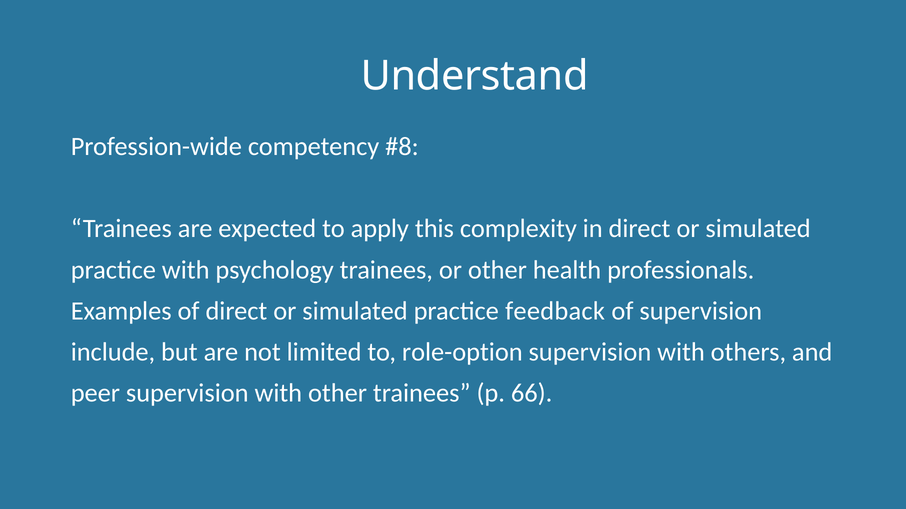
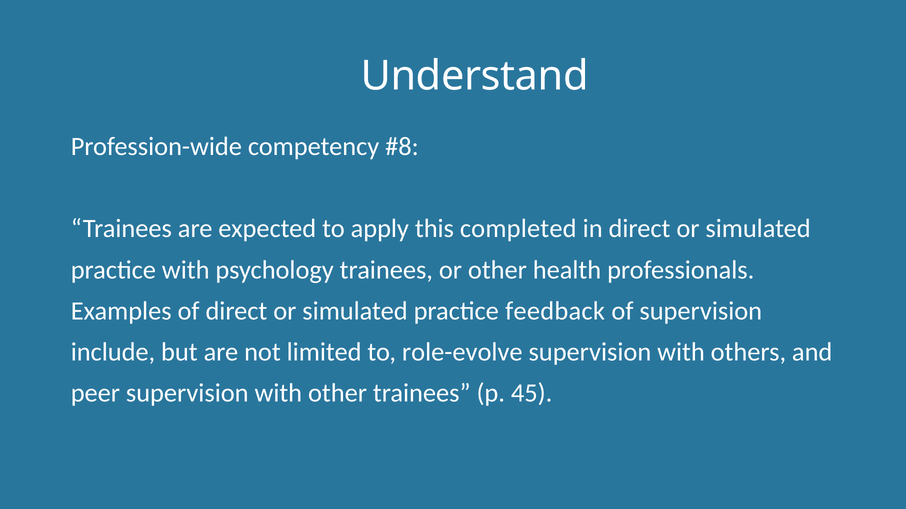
complexity: complexity -> completed (518, 229)
role-option: role-option -> role-evolve (462, 352)
66: 66 -> 45 (532, 393)
